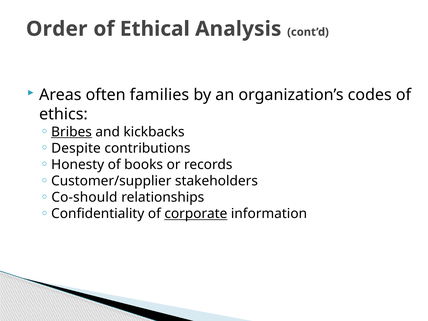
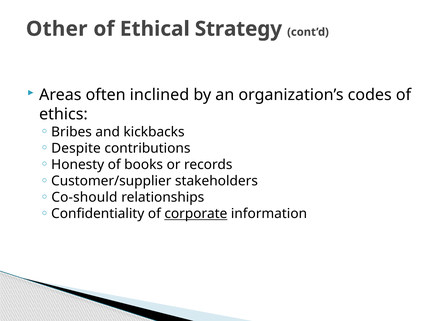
Order: Order -> Other (57, 29)
Analysis: Analysis -> Strategy (238, 29)
families: families -> inclined (159, 95)
Bribes underline: present -> none (72, 132)
